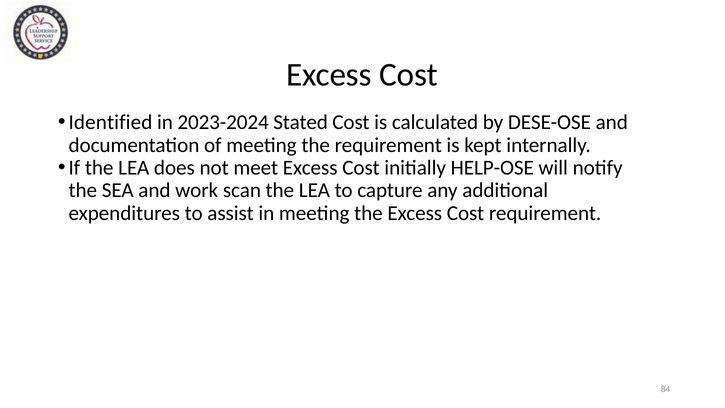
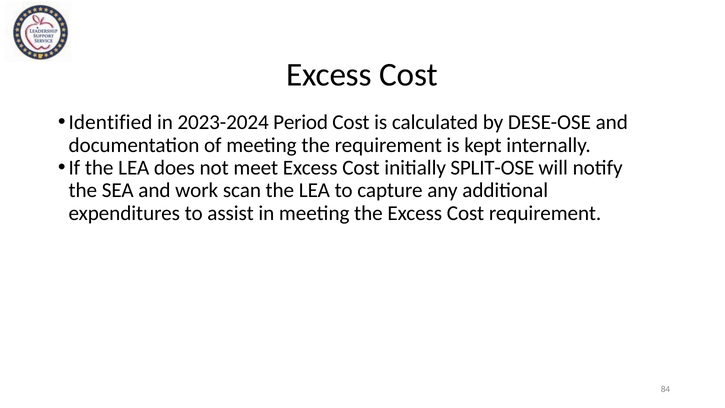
Stated: Stated -> Period (301, 122)
HELP-OSE: HELP-OSE -> SPLIT-OSE (492, 168)
